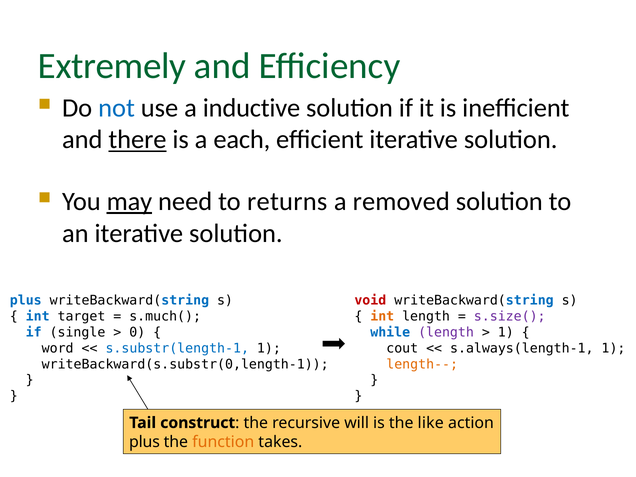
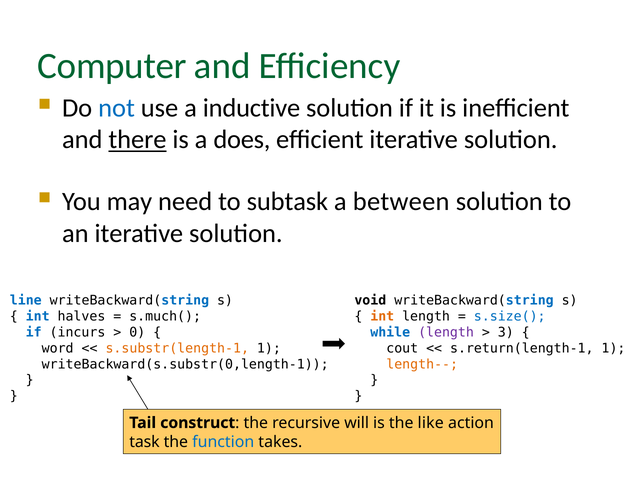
Extremely: Extremely -> Computer (112, 66)
each: each -> does (242, 140)
may underline: present -> none (129, 202)
returns: returns -> subtask (287, 202)
removed: removed -> between (401, 202)
void colour: red -> black (370, 301)
plus: plus -> line (26, 301)
s.size( colour: purple -> blue (510, 316)
target: target -> halves (81, 316)
1: 1 -> 3 (506, 332)
single: single -> incurs (77, 332)
s.always(length-1: s.always(length-1 -> s.return(length-1 (522, 348)
s.substr(length-1 colour: blue -> orange (177, 348)
plus: plus -> task (144, 442)
function colour: orange -> blue (223, 442)
